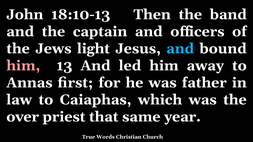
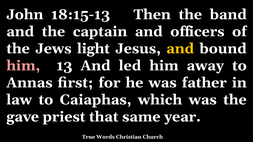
18:10-13: 18:10-13 -> 18:15-13 (81, 15)
and colour: light blue -> yellow (180, 49)
over: over -> gave (23, 117)
